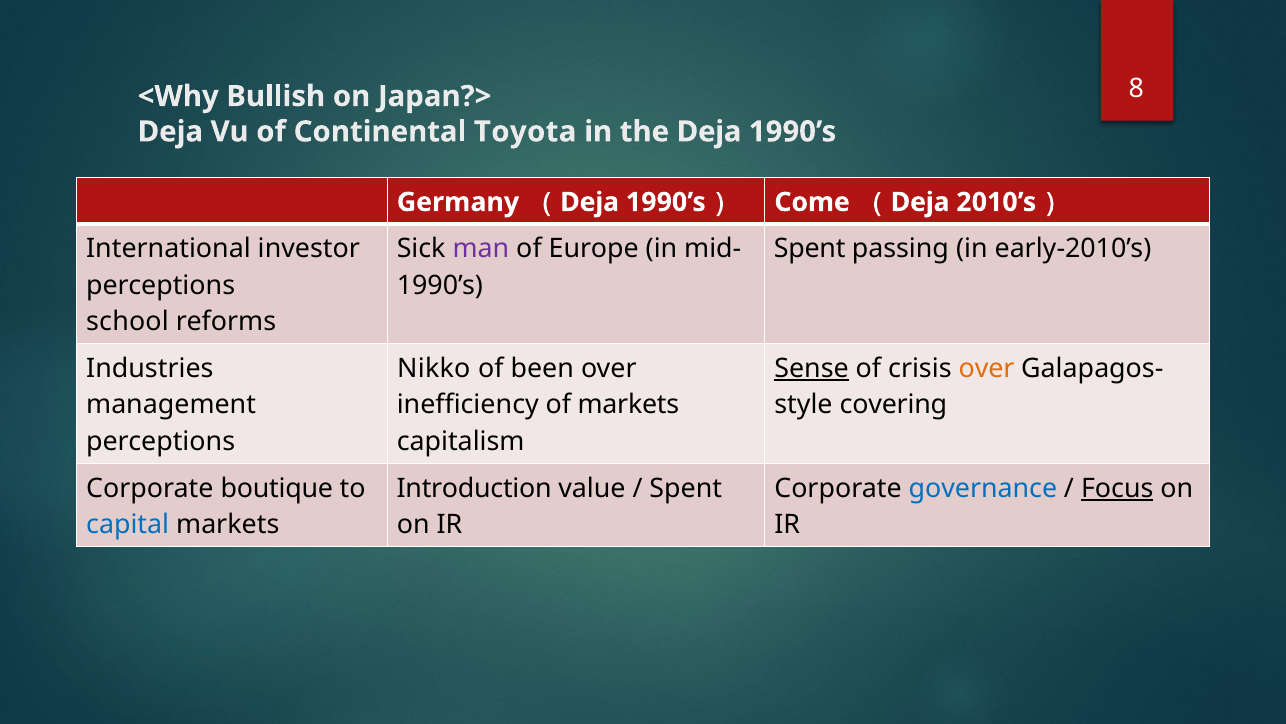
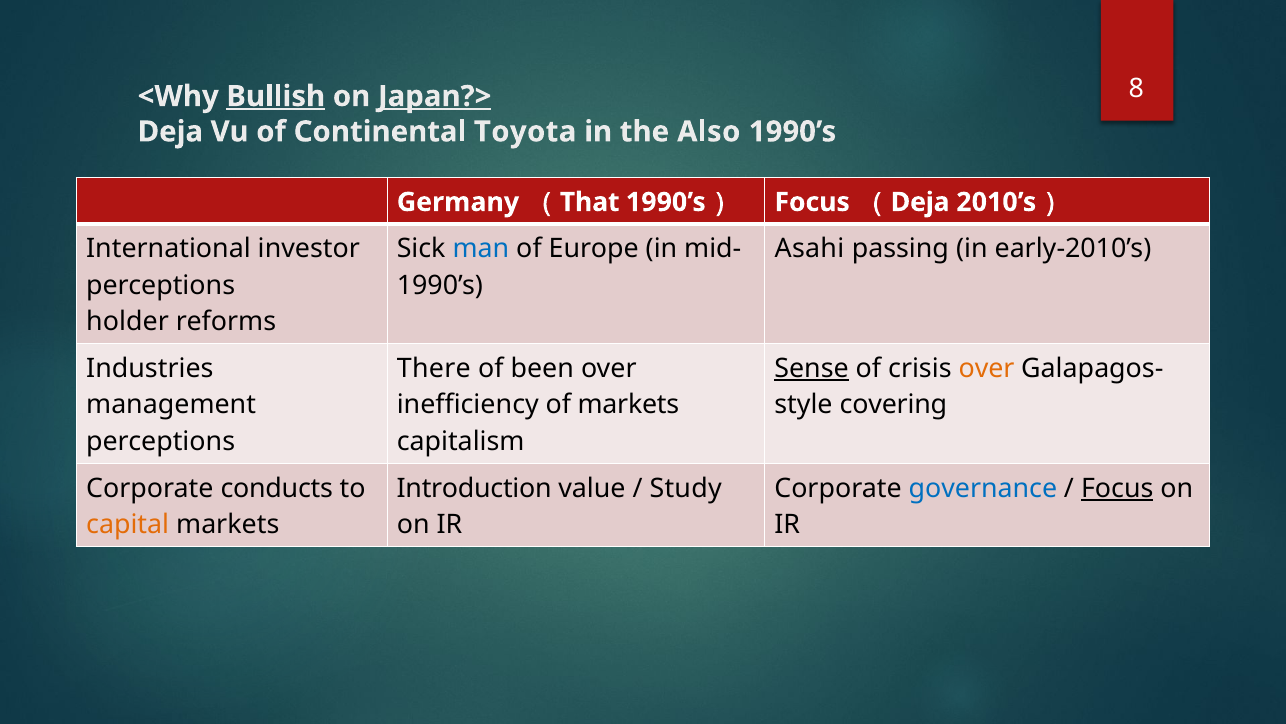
Bullish underline: none -> present (276, 96)
Japan?> underline: none -> present (435, 96)
the Deja: Deja -> Also (709, 132)
Deja: Deja -> That (590, 202)
Come: Come -> Focus (812, 202)
man colour: purple -> blue (481, 249)
Spent: Spent -> Asahi (809, 249)
school: school -> holder (128, 322)
Nikko: Nikko -> There (434, 368)
boutique: boutique -> conducts (277, 488)
Spent: Spent -> Study (686, 488)
capital colour: blue -> orange (128, 524)
